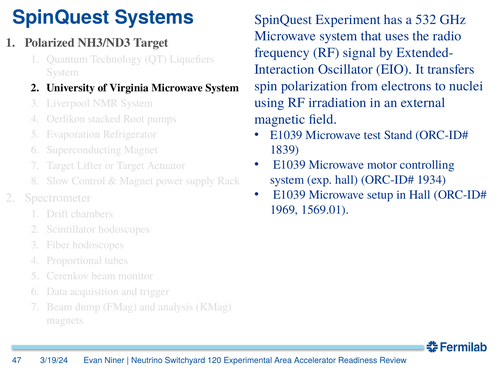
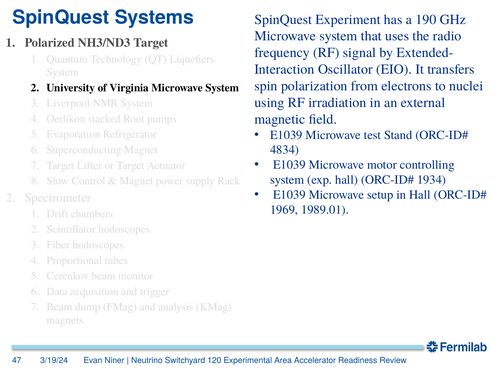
532: 532 -> 190 (426, 19)
1839: 1839 -> 4834 (285, 150)
1569.01: 1569.01 -> 1989.01 (325, 210)
